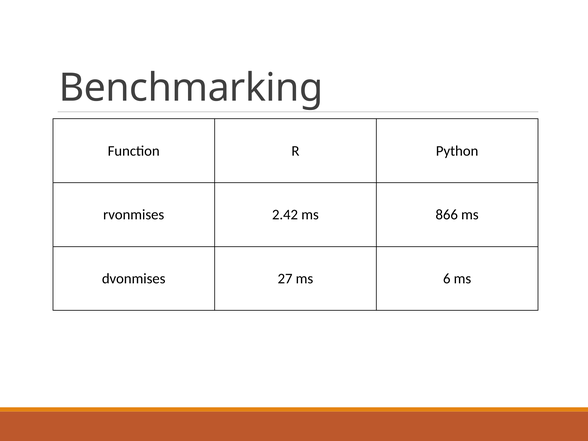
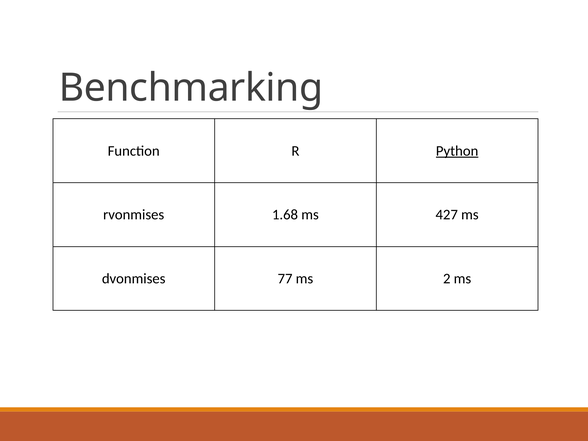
Python underline: none -> present (457, 151)
2.42: 2.42 -> 1.68 (285, 215)
866: 866 -> 427 (447, 215)
27: 27 -> 77 (285, 279)
6: 6 -> 2 (447, 279)
